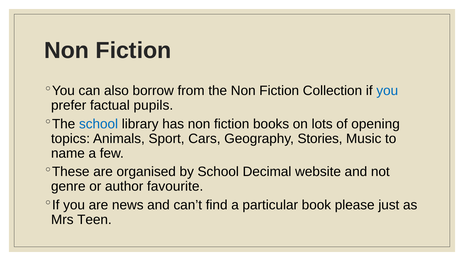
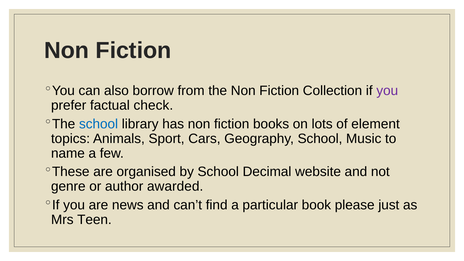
you colour: blue -> purple (387, 91)
pupils: pupils -> check (153, 105)
opening: opening -> element (376, 124)
Geography Stories: Stories -> School (320, 139)
favourite: favourite -> awarded (175, 186)
